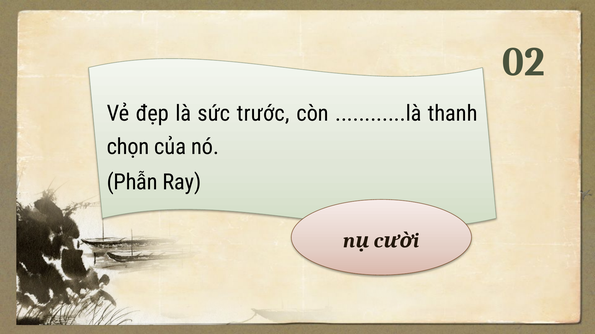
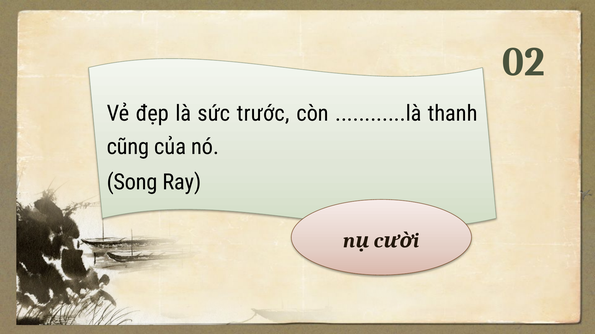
chọn: chọn -> cũng (128, 147)
Phẫn: Phẫn -> Song (132, 182)
